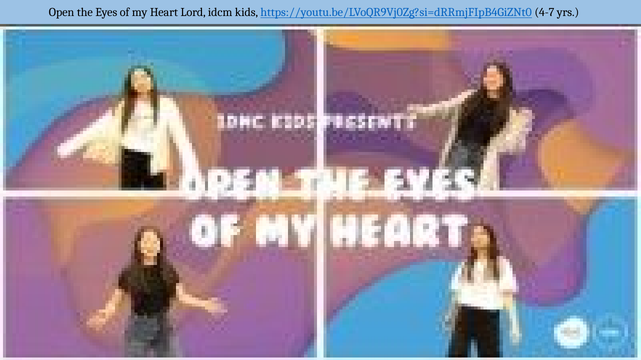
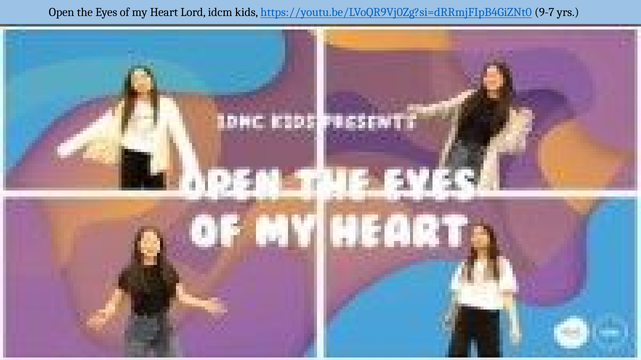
4-7: 4-7 -> 9-7 (544, 12)
